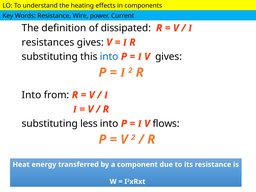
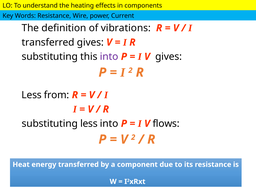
dissipated: dissipated -> vibrations (126, 28)
resistances: resistances -> transferred (48, 42)
into colour: blue -> purple (109, 57)
Into: Into -> Less (32, 95)
